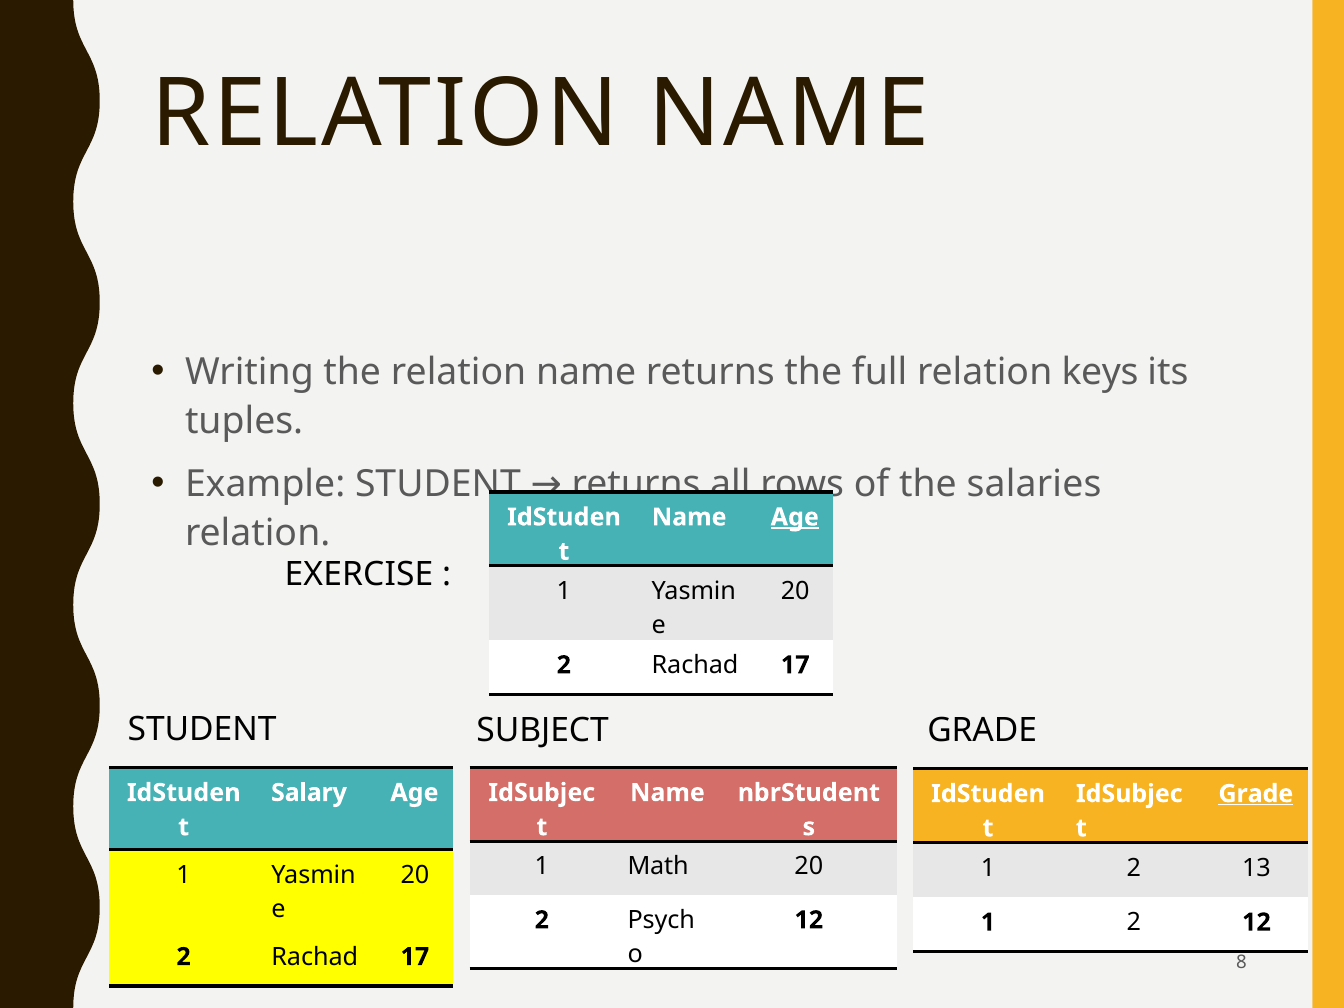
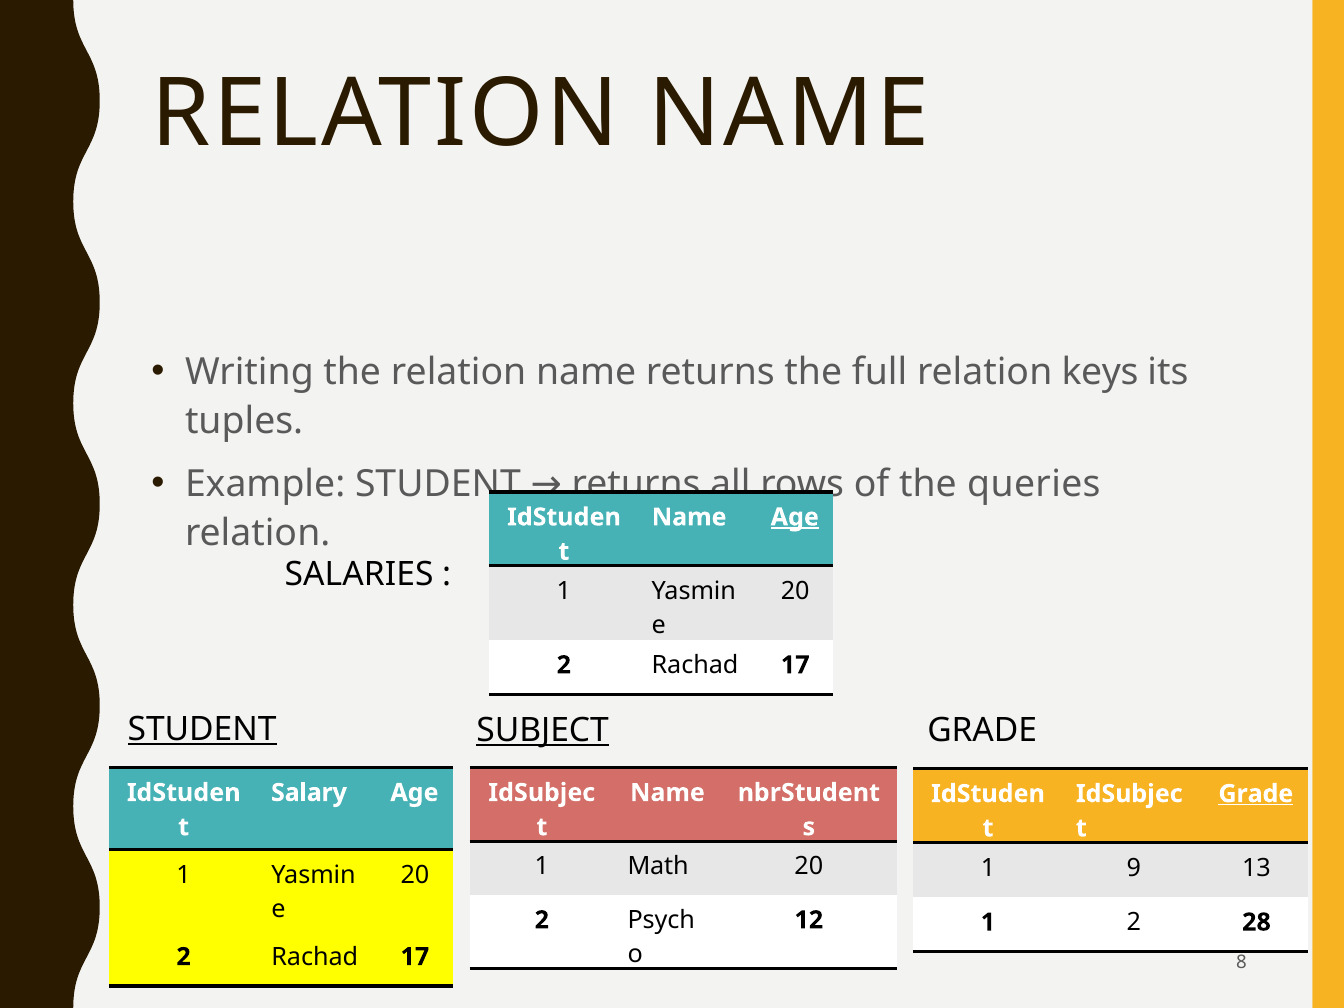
salaries: salaries -> queries (1034, 484)
EXERCISE: EXERCISE -> SALARIES (359, 574)
STUDENT underline: none -> present (202, 730)
SUBJECT underline: none -> present (543, 730)
2: 2 -> 9 (1134, 868)
2 12: 12 -> 28 (1256, 922)
